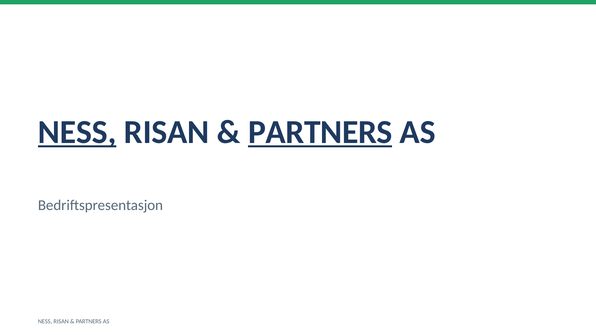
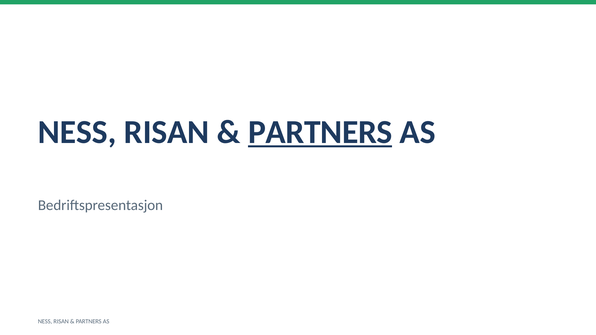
NESS underline: present -> none (77, 132)
